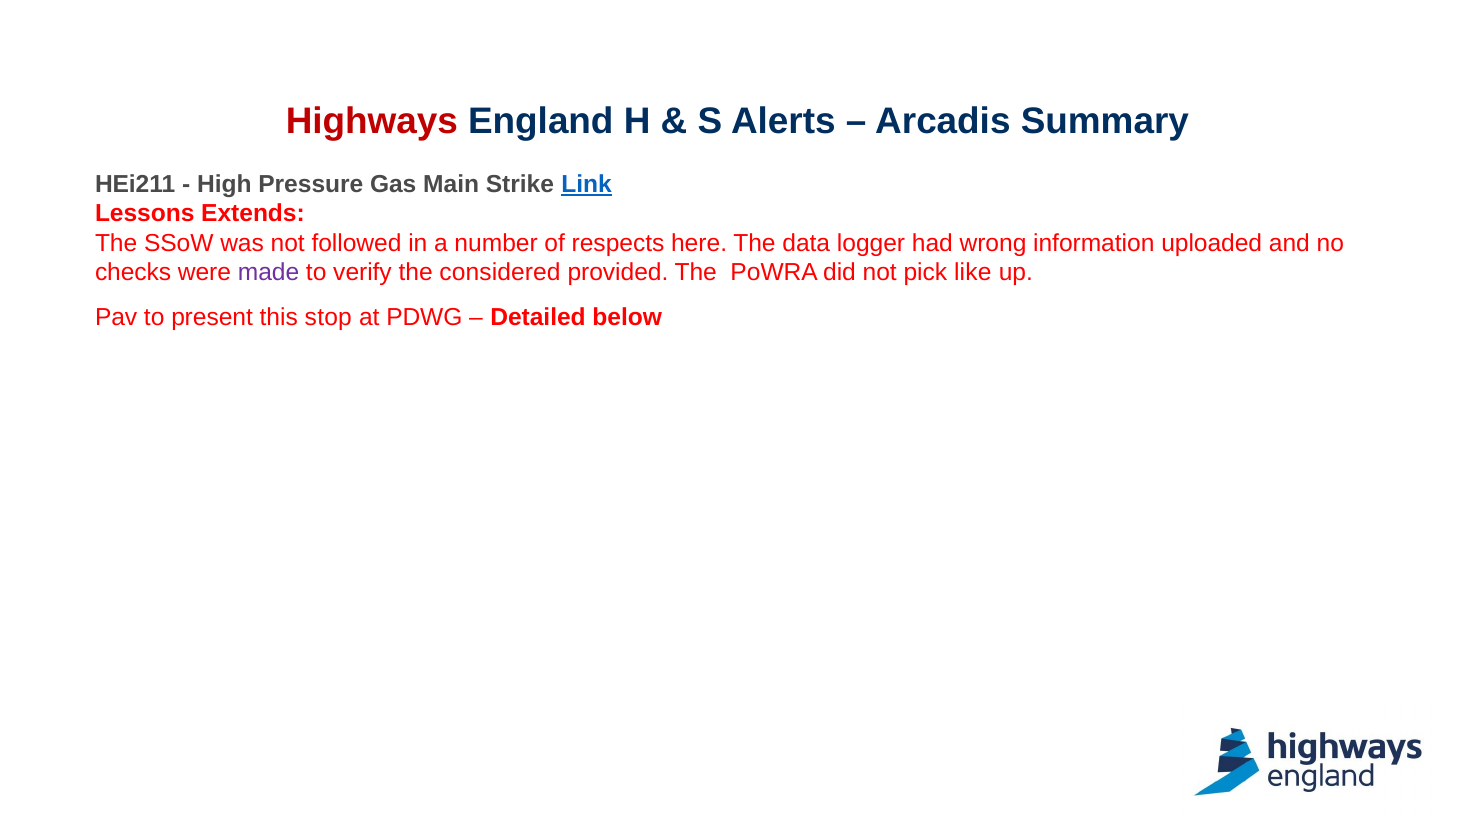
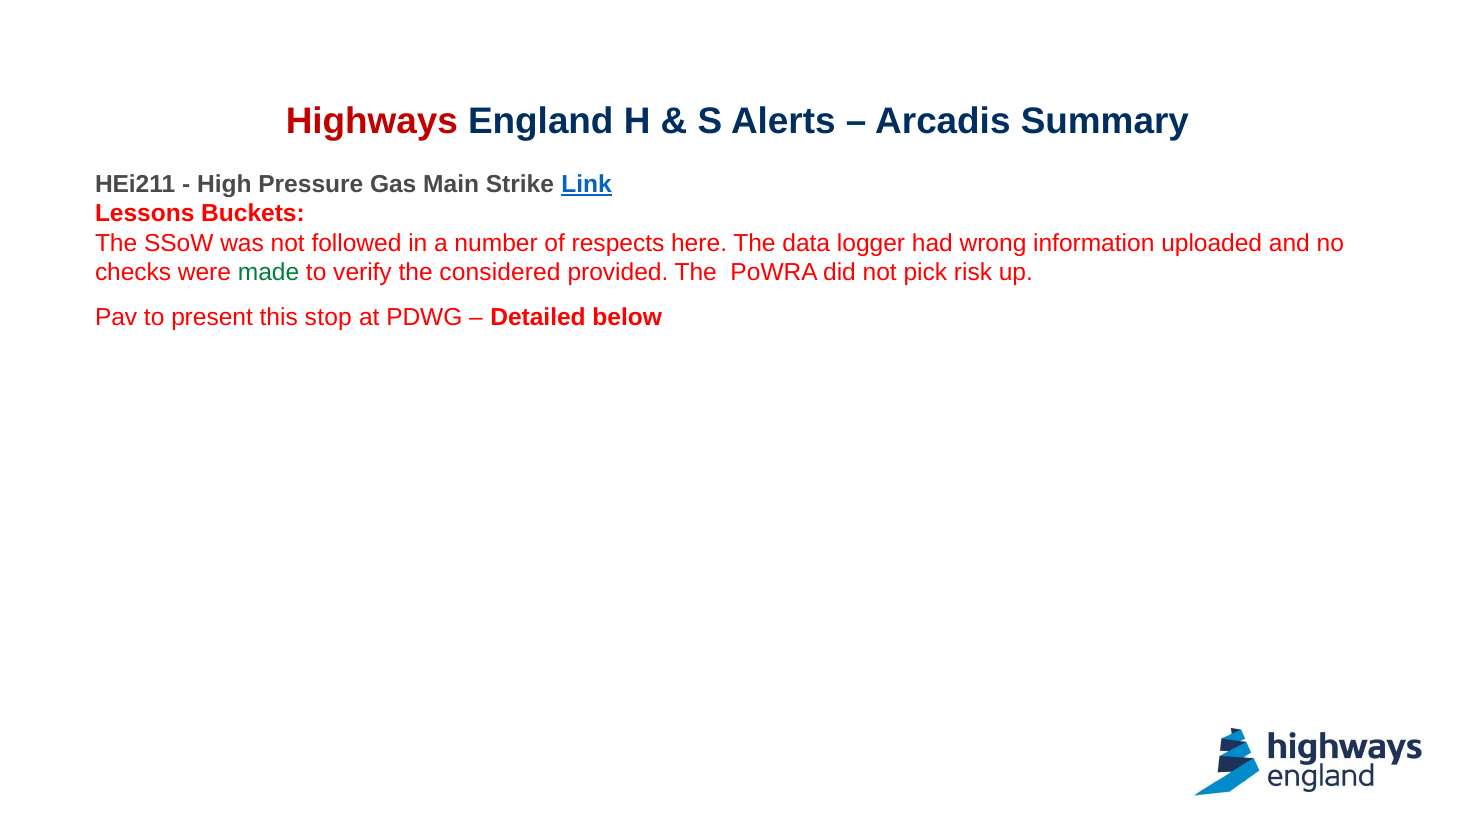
Extends: Extends -> Buckets (253, 214)
made colour: purple -> green (269, 272)
like: like -> risk (973, 272)
